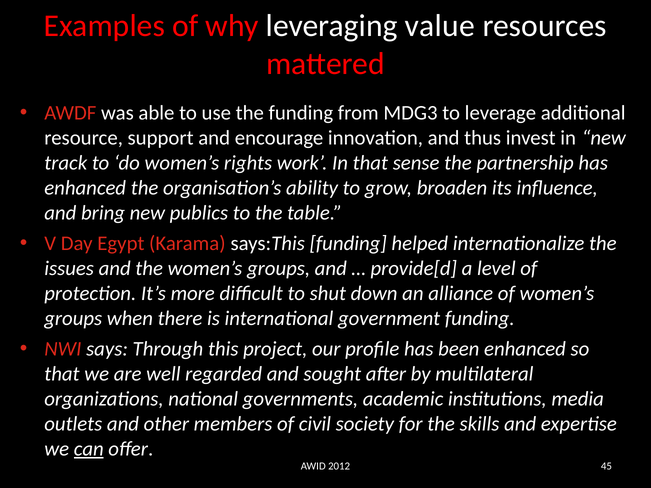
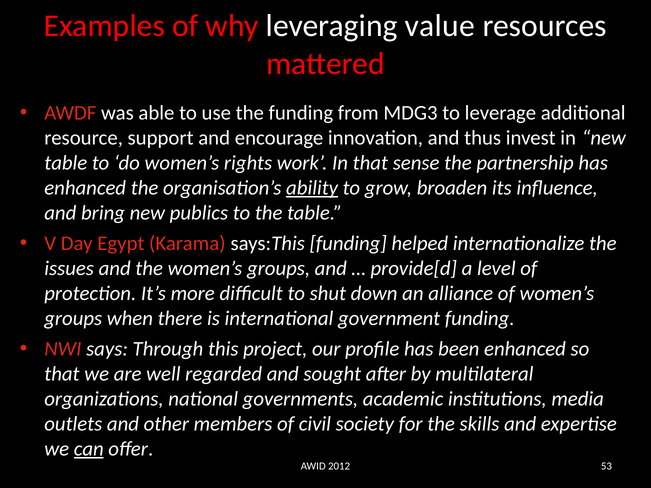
track: track -> table (66, 163)
ability underline: none -> present (312, 188)
45: 45 -> 53 (606, 466)
